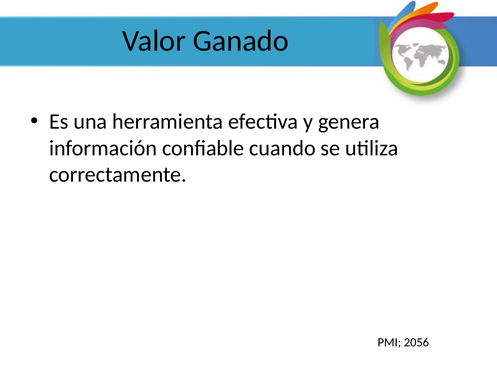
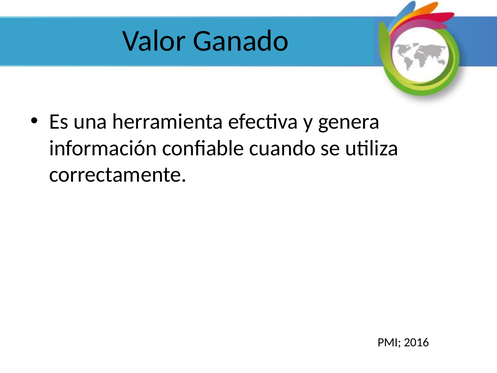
2056: 2056 -> 2016 (416, 342)
